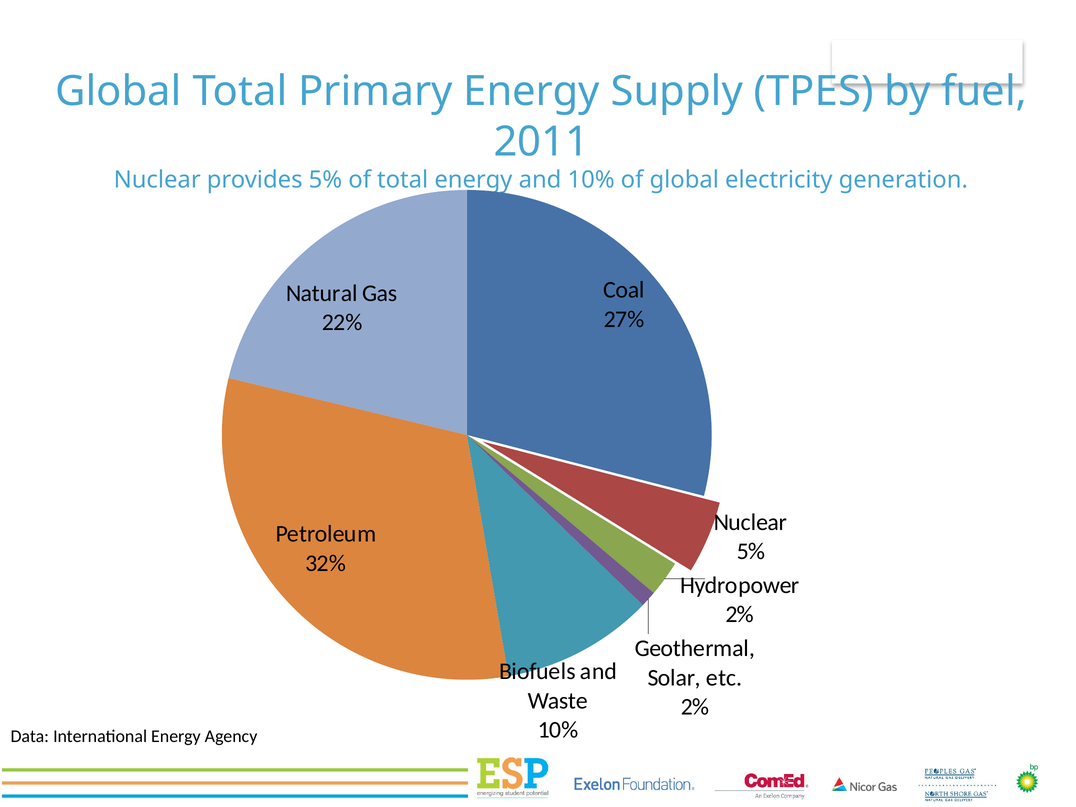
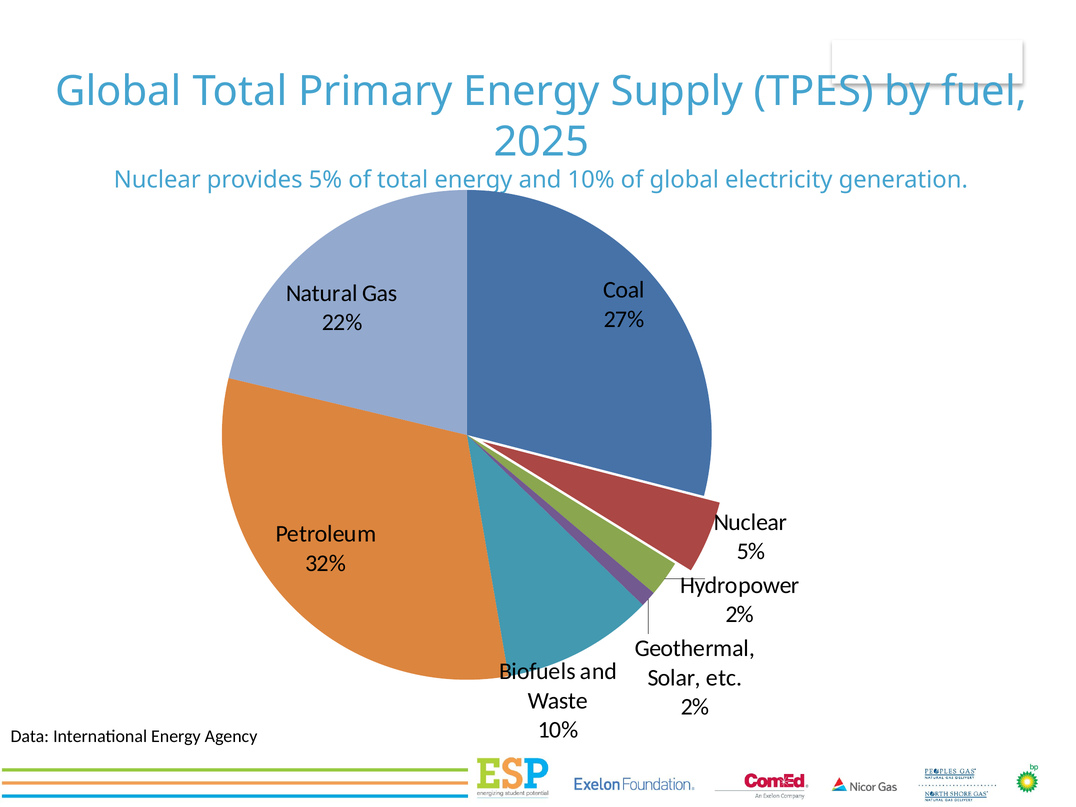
2011: 2011 -> 2025 (541, 142)
